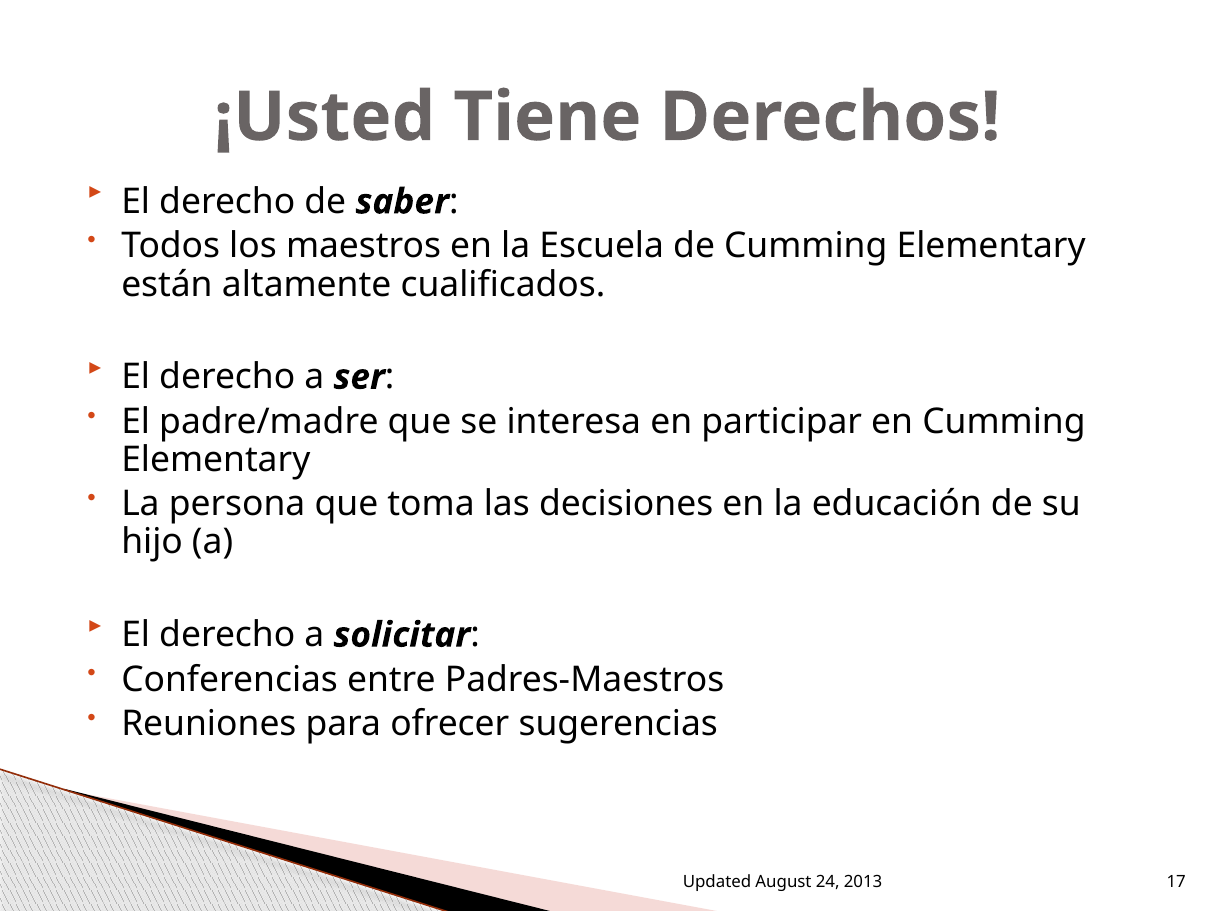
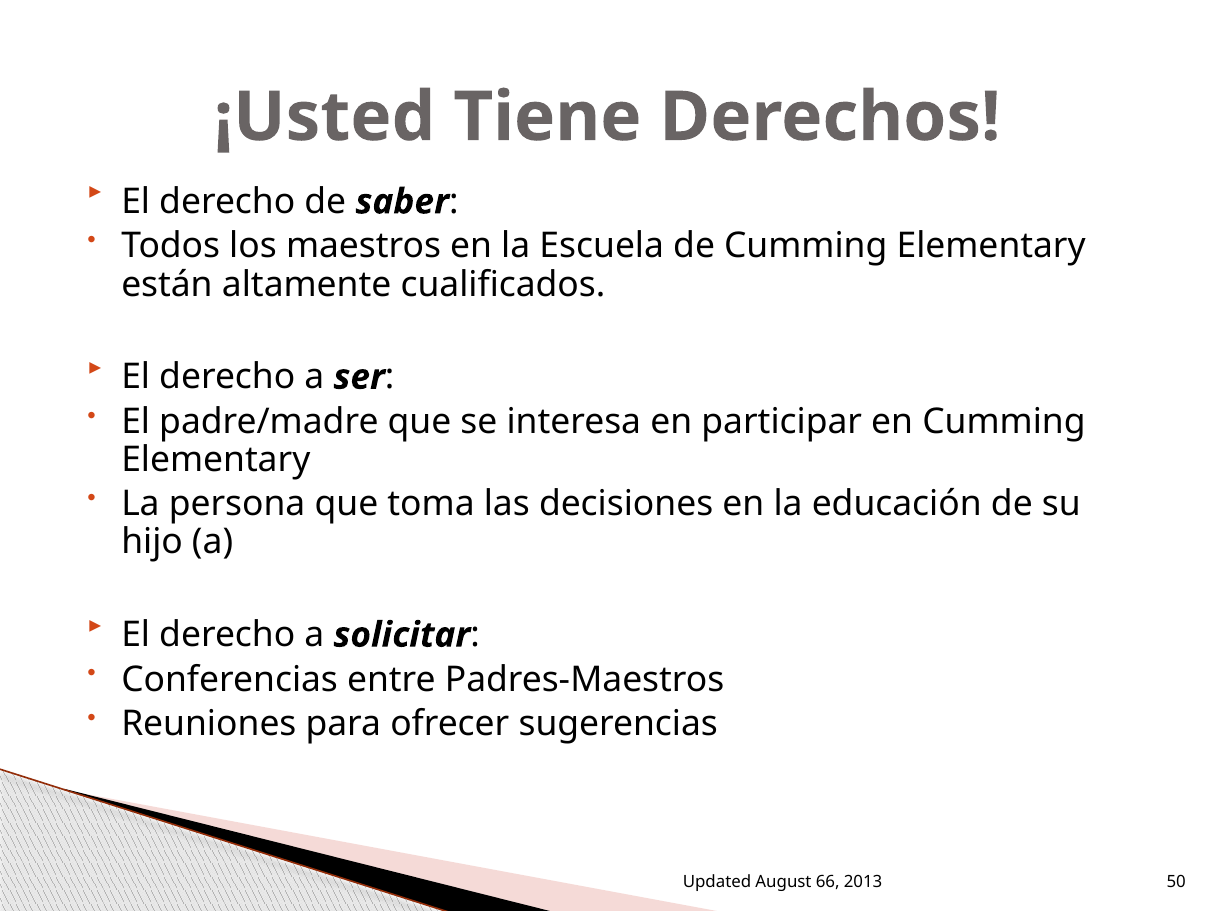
24: 24 -> 66 (828, 882)
17: 17 -> 50 (1176, 882)
